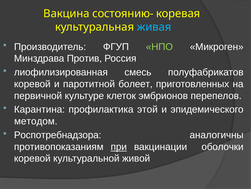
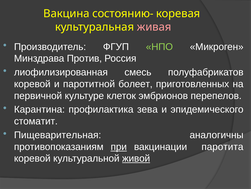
живая colour: light blue -> pink (154, 27)
этой: этой -> зева (147, 109)
методом: методом -> стоматит (36, 121)
Роспотребнадзора: Роспотребнадзора -> Пищеварительная (58, 134)
оболочки: оболочки -> паротита (222, 146)
живой underline: none -> present (136, 158)
